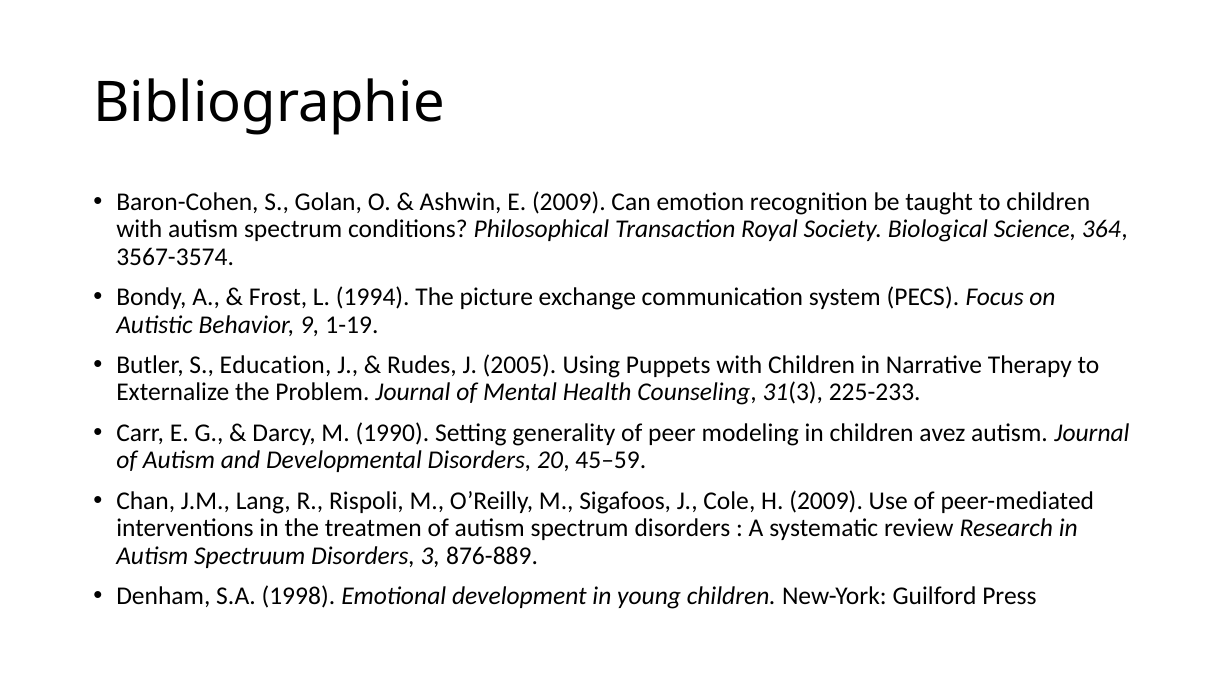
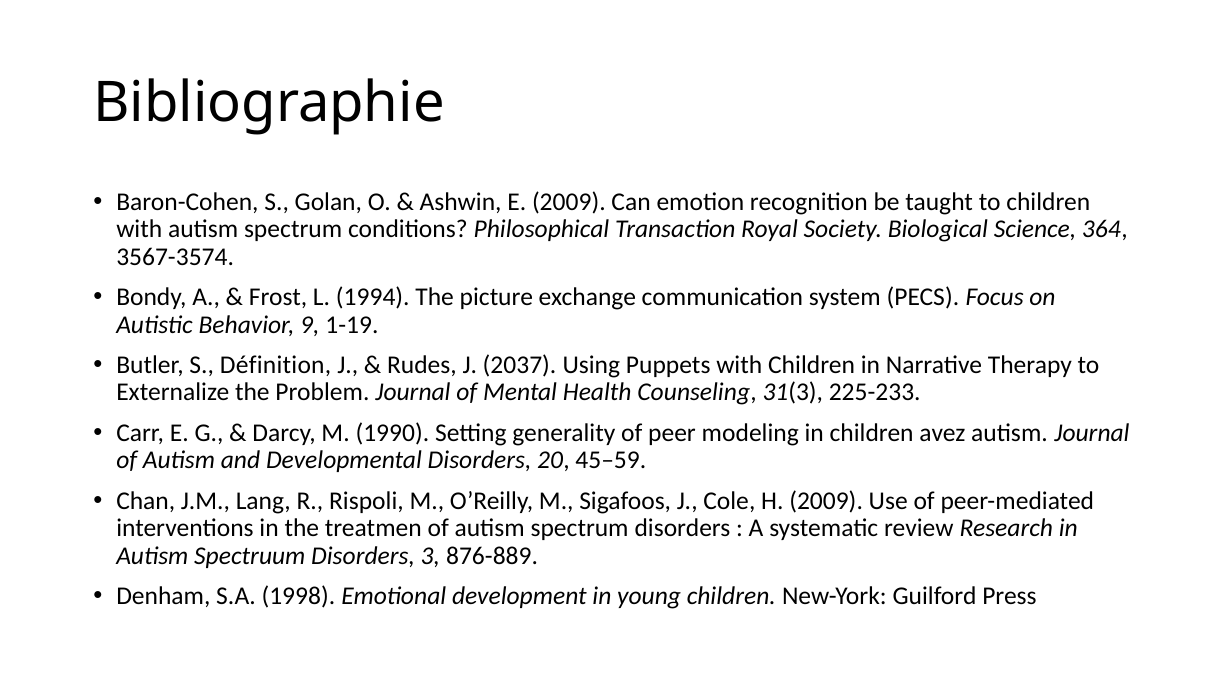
Education: Education -> Définition (276, 365)
2005: 2005 -> 2037 (520, 365)
